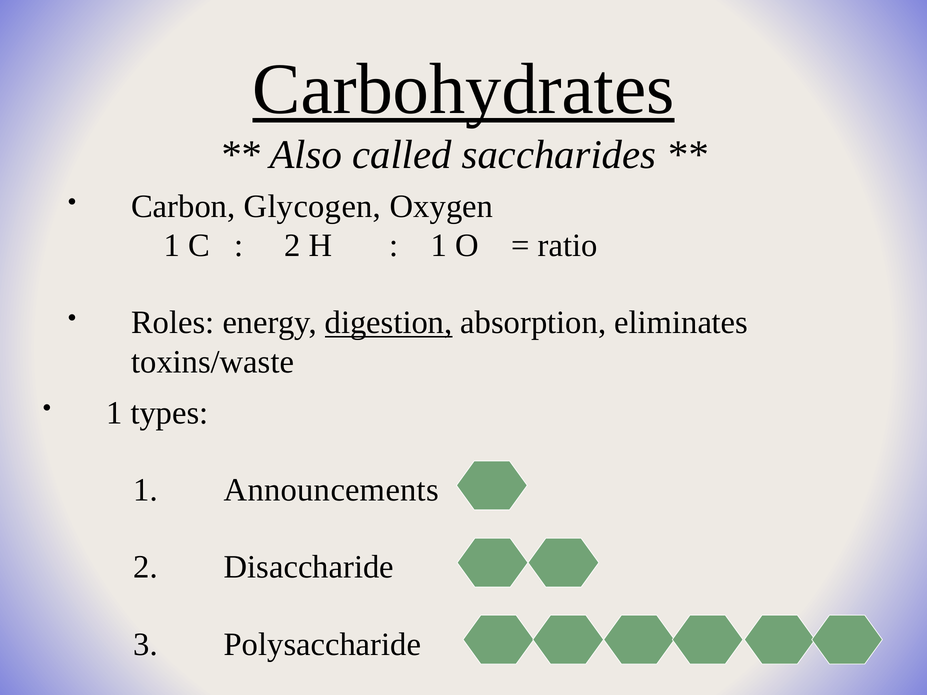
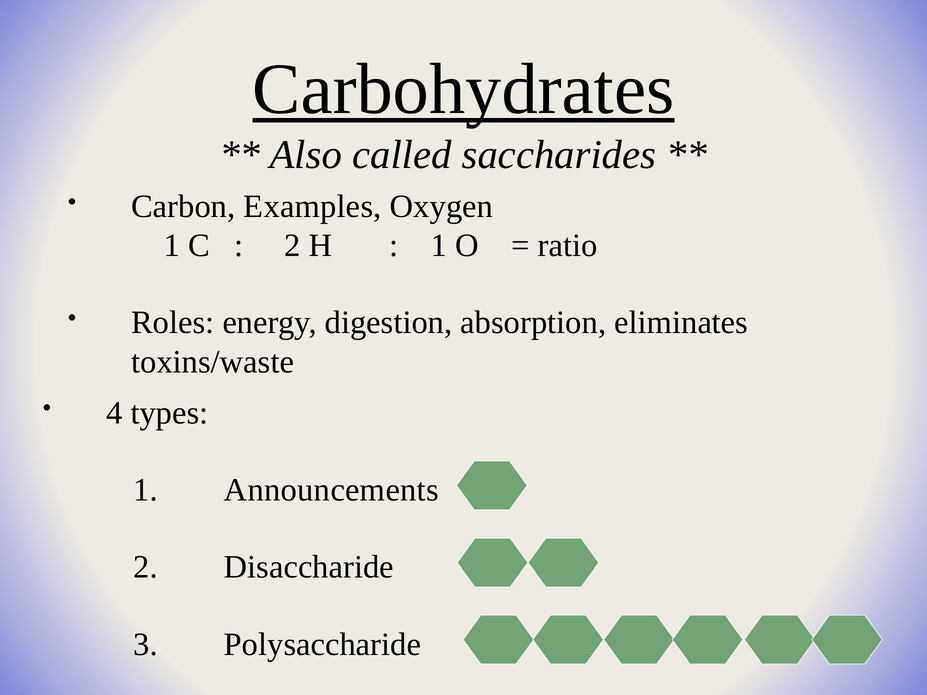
Glycogen: Glycogen -> Examples (313, 207)
digestion underline: present -> none (389, 323)
1: 1 -> 4 (114, 413)
